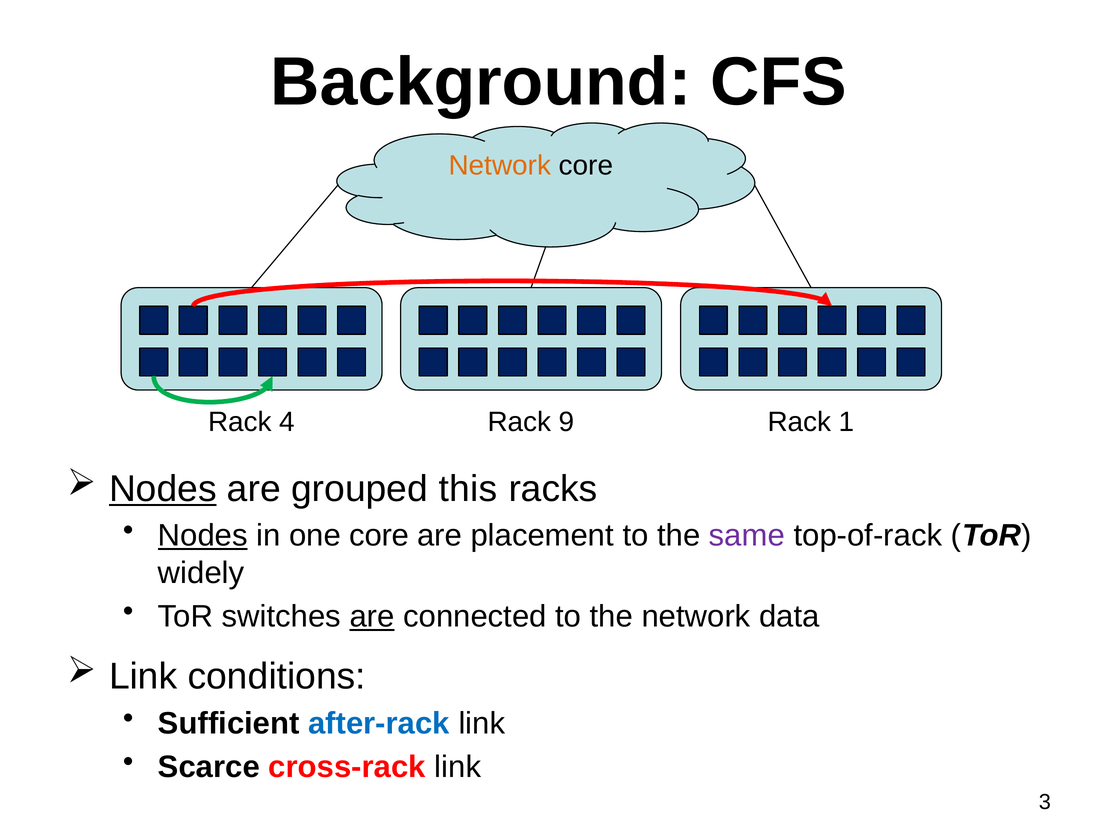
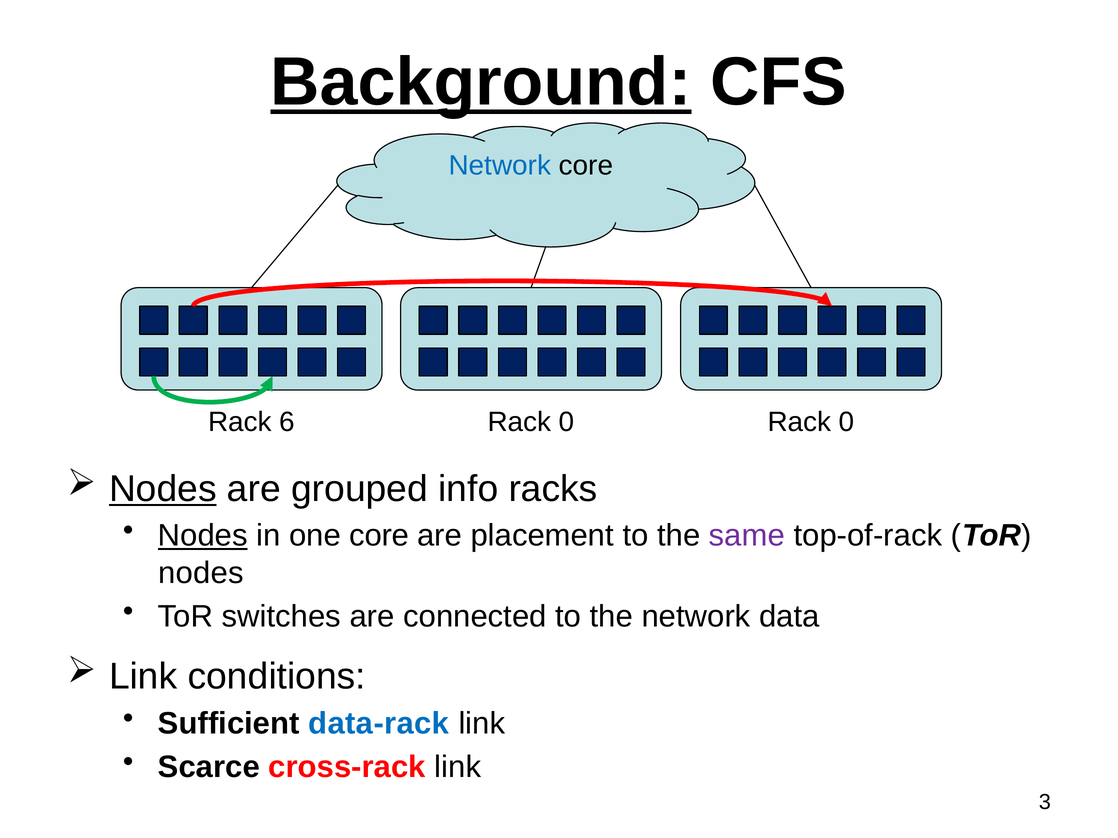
Background underline: none -> present (481, 82)
Network colour: orange -> blue (500, 166)
4: 4 -> 6 (287, 422)
9: 9 -> 0 (567, 422)
1: 1 -> 0 (847, 422)
this: this -> info (468, 489)
widely: widely -> nodes (201, 573)
are underline: present -> none (372, 617)
after-rack: after-rack -> data-rack (379, 724)
